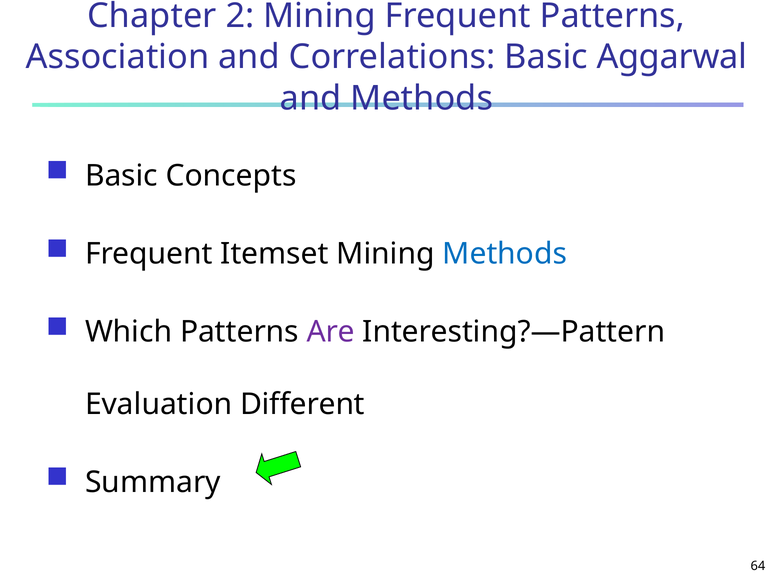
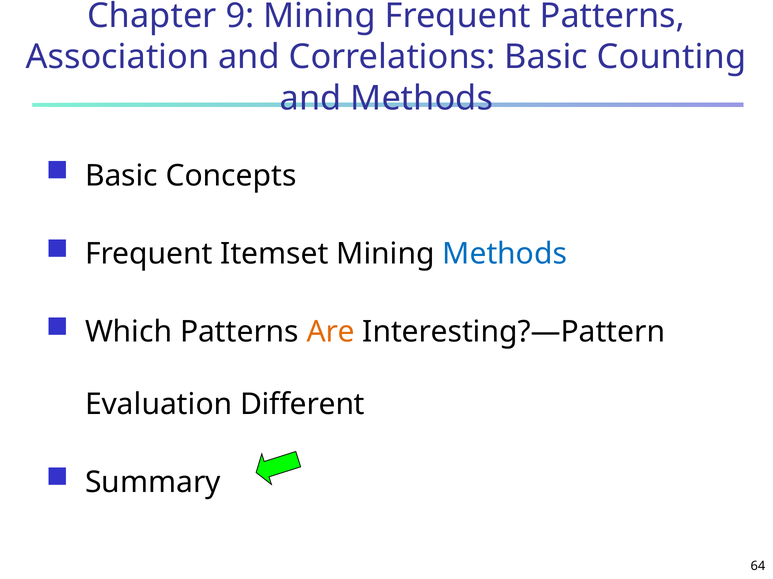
2: 2 -> 9 (240, 16)
Aggarwal: Aggarwal -> Counting (672, 57)
Are colour: purple -> orange (331, 333)
